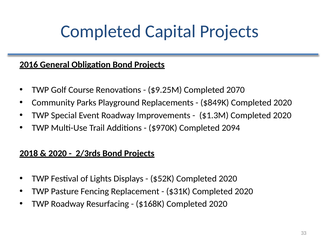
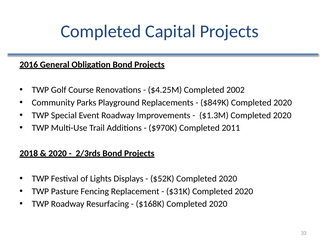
$9.25M: $9.25M -> $4.25M (165, 90)
2070: 2070 -> 2002 (236, 90)
2094: 2094 -> 2011 (231, 128)
